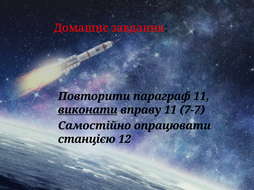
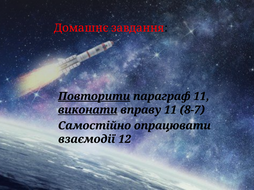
Повторити underline: none -> present (94, 97)
7-7: 7-7 -> 8-7 (192, 110)
станцією: станцією -> взаємодії (87, 140)
